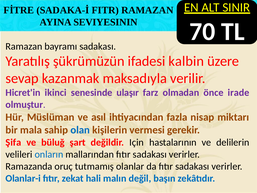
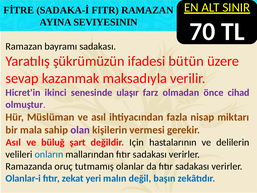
kalbin: kalbin -> bütün (186, 61)
irade: irade -> cihad (239, 93)
olan colour: blue -> purple (80, 130)
Şifa: Şifa -> Asıl (13, 142)
hali: hali -> yeri (93, 178)
